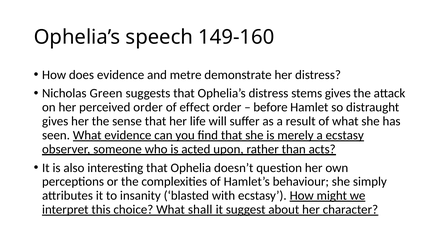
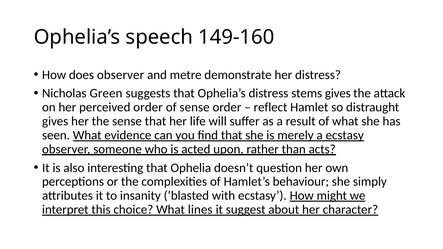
does evidence: evidence -> observer (121, 75)
of effect: effect -> sense (195, 107)
before: before -> reflect (270, 107)
shall: shall -> lines (200, 210)
